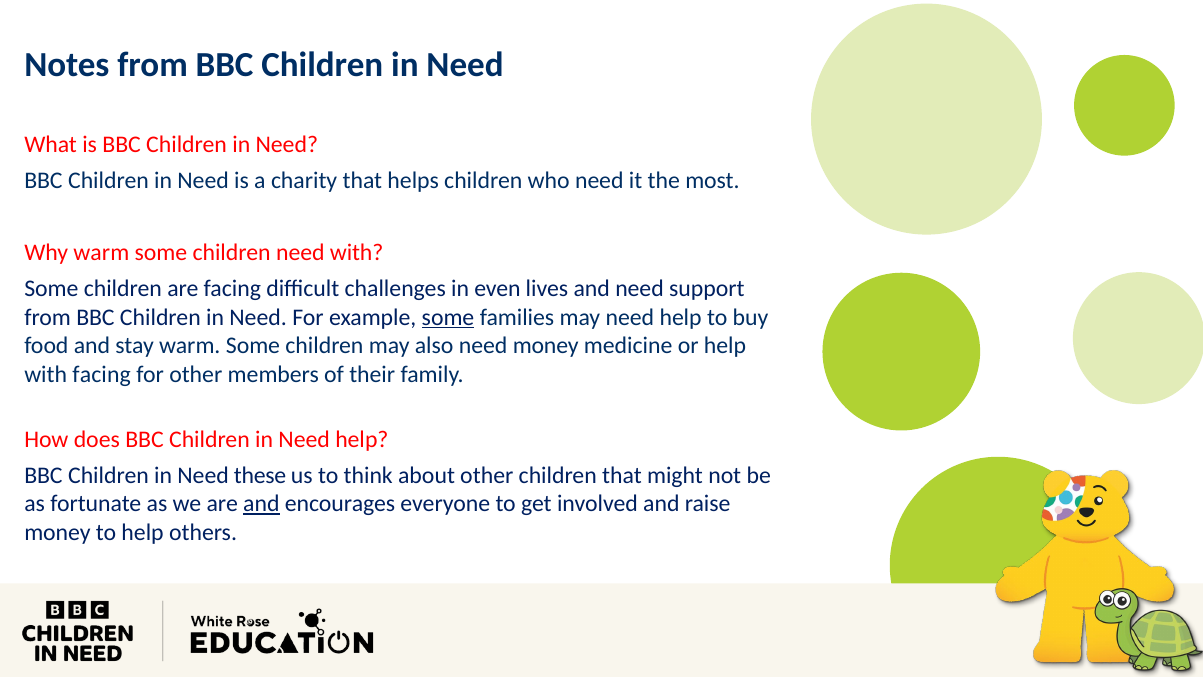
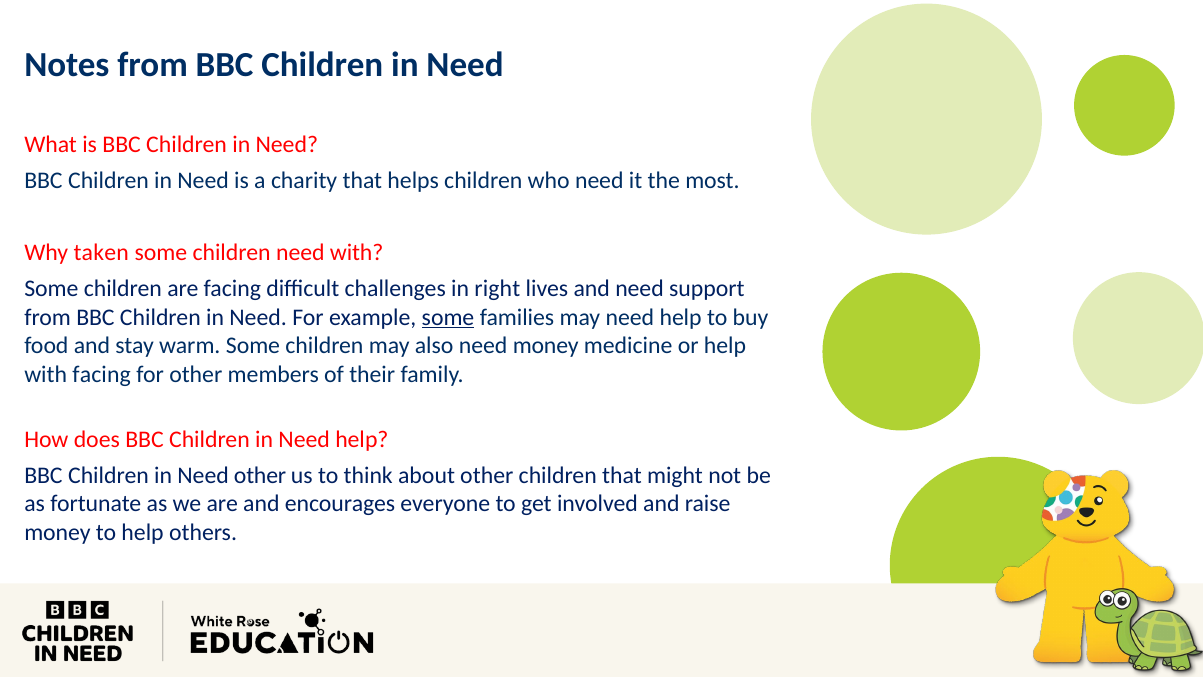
Why warm: warm -> taken (101, 253)
even: even -> right (497, 289)
Need these: these -> other (260, 475)
and underline: present -> none (261, 504)
